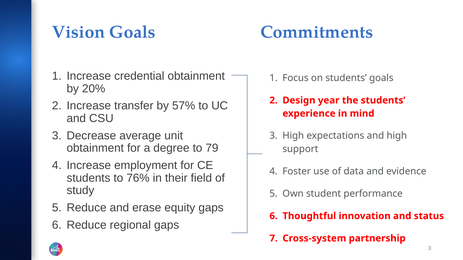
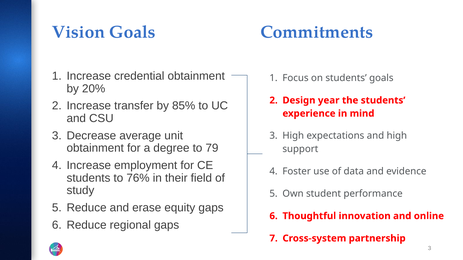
57%: 57% -> 85% (184, 106)
status: status -> online (429, 216)
